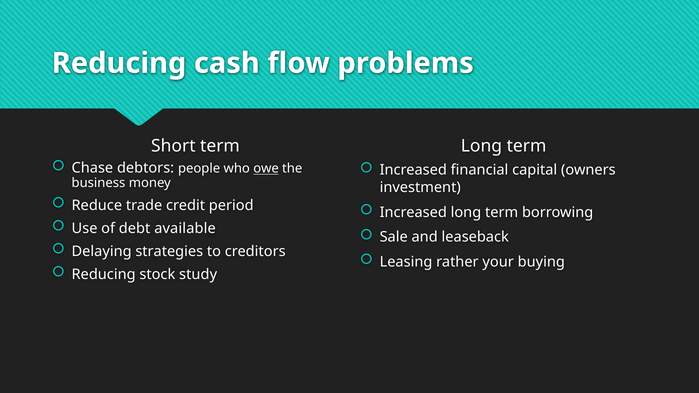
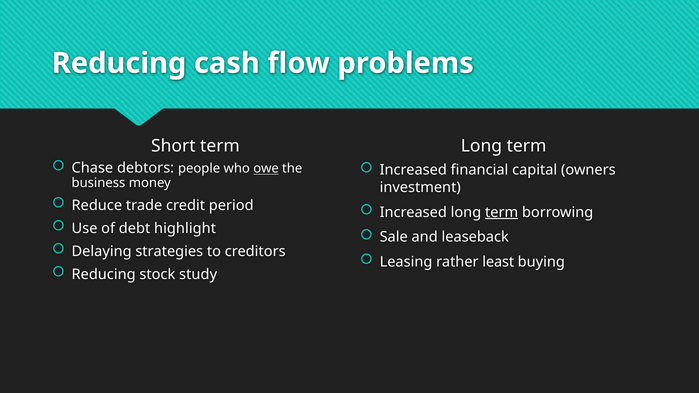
term underline: none -> present (502, 212)
available: available -> highlight (185, 228)
your: your -> least (498, 262)
